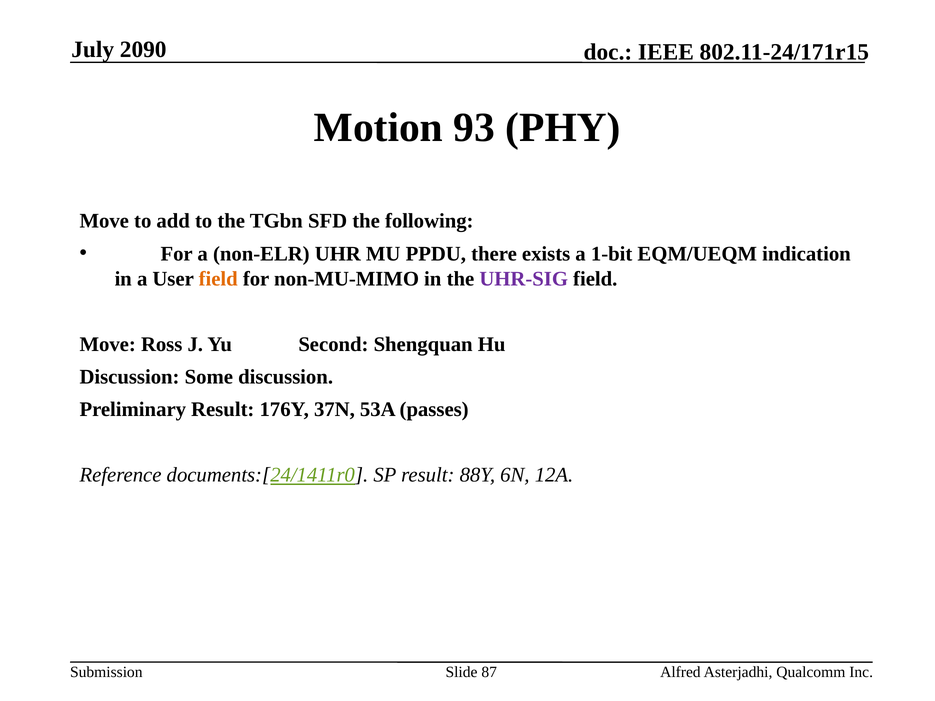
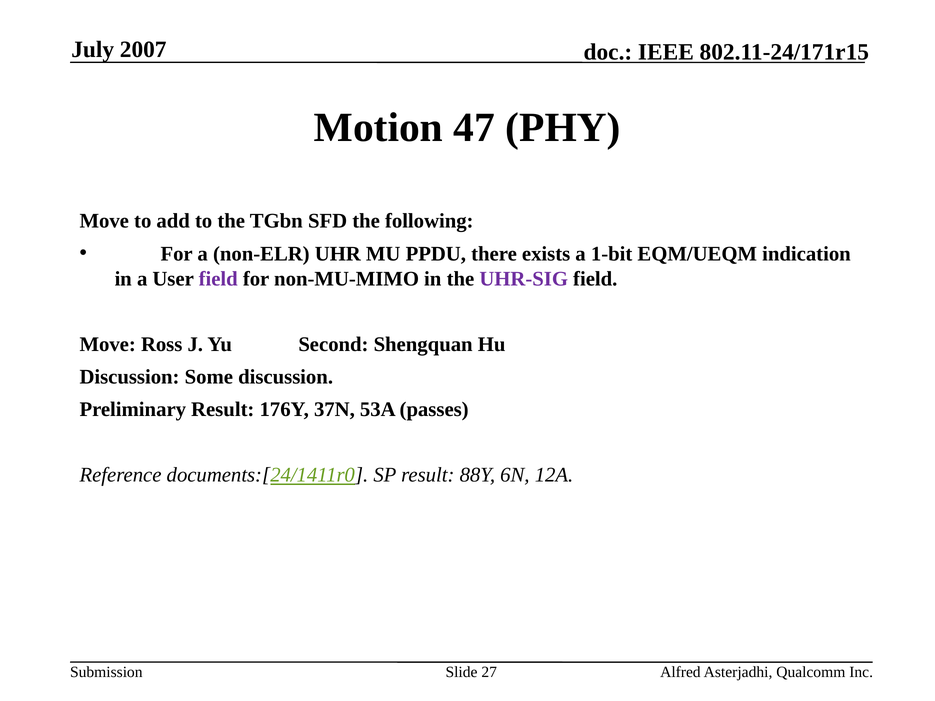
2090: 2090 -> 2007 (143, 50)
93: 93 -> 47 (474, 127)
field colour: orange -> purple (218, 279)
87: 87 -> 27 (489, 673)
